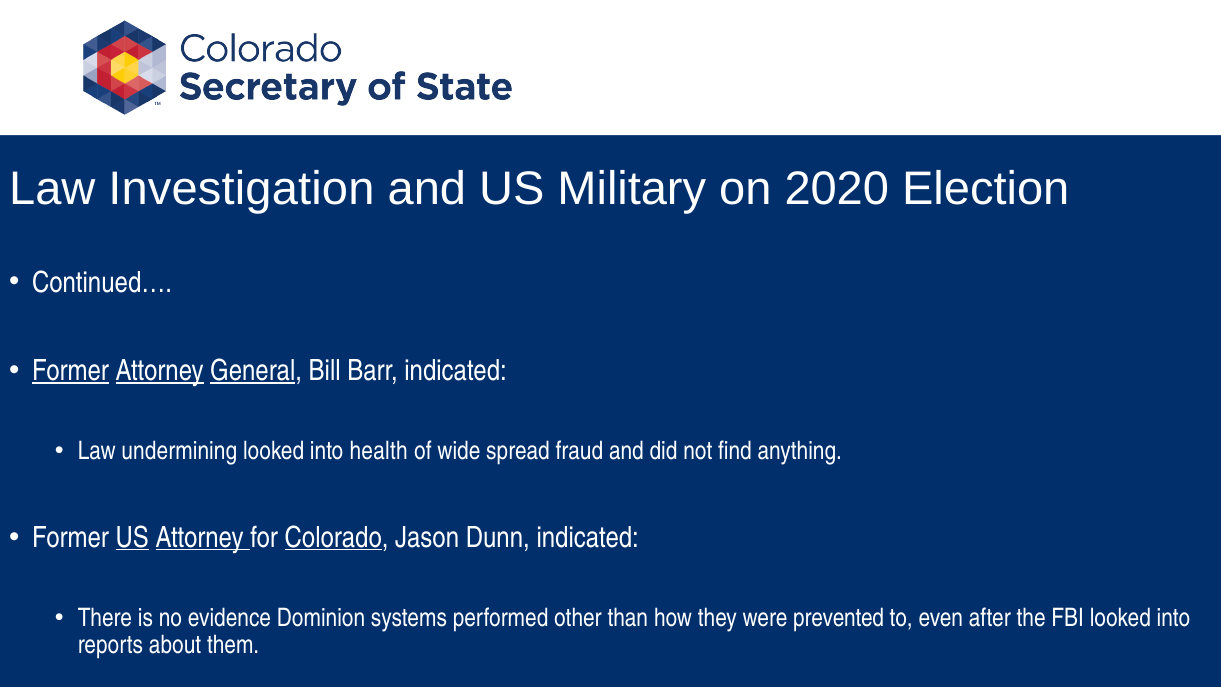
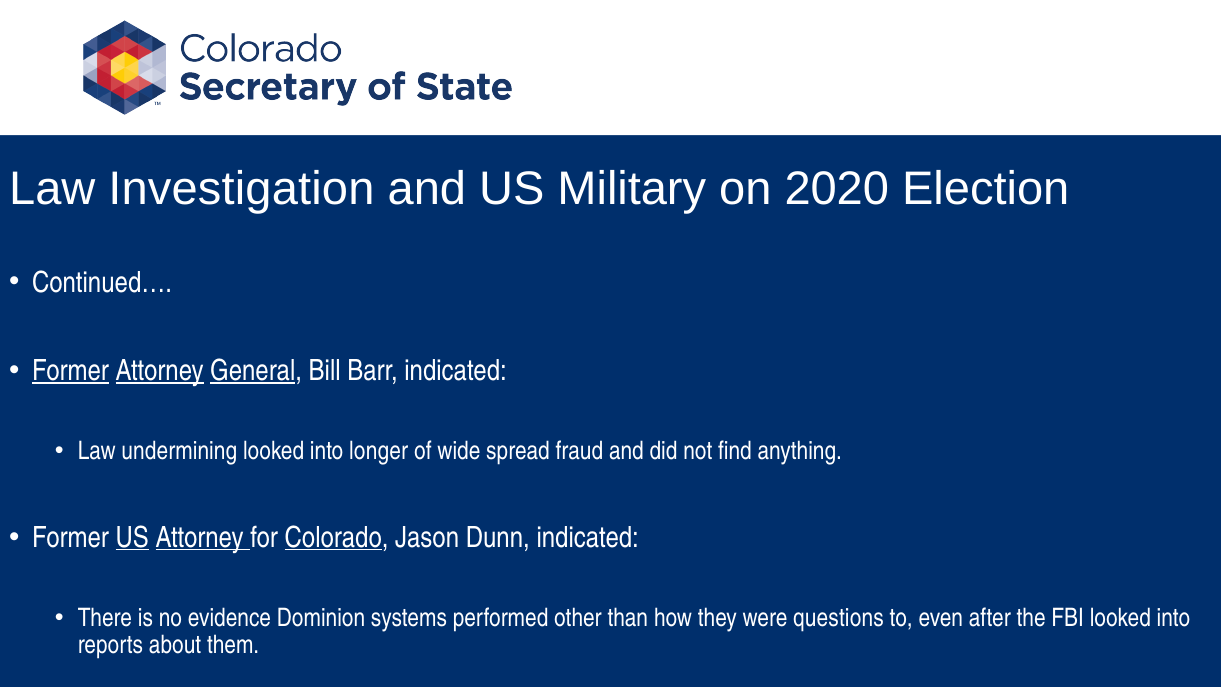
health: health -> longer (379, 451)
prevented: prevented -> questions (838, 618)
